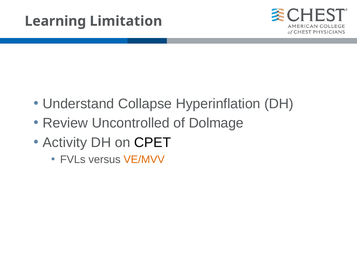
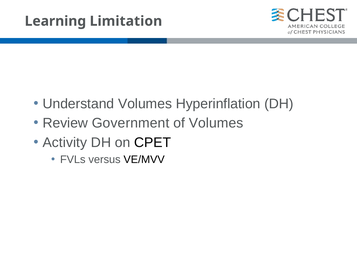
Understand Collapse: Collapse -> Volumes (145, 104)
Uncontrolled: Uncontrolled -> Government (131, 123)
of Dolmage: Dolmage -> Volumes (216, 123)
VE/MVV colour: orange -> black (144, 159)
